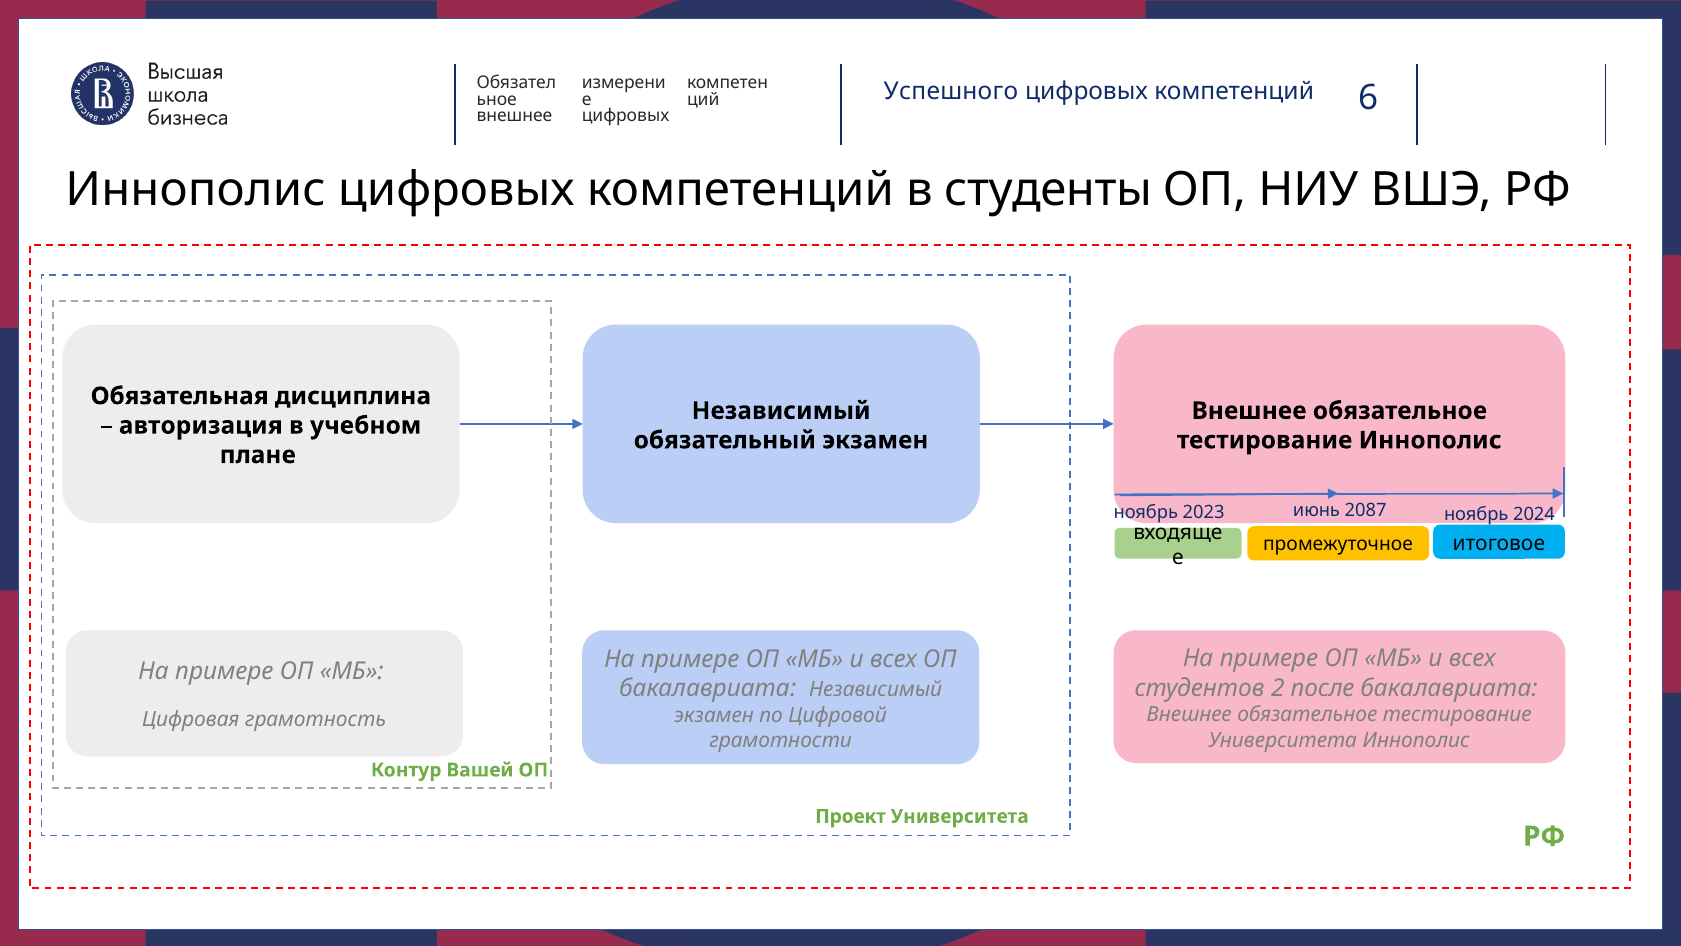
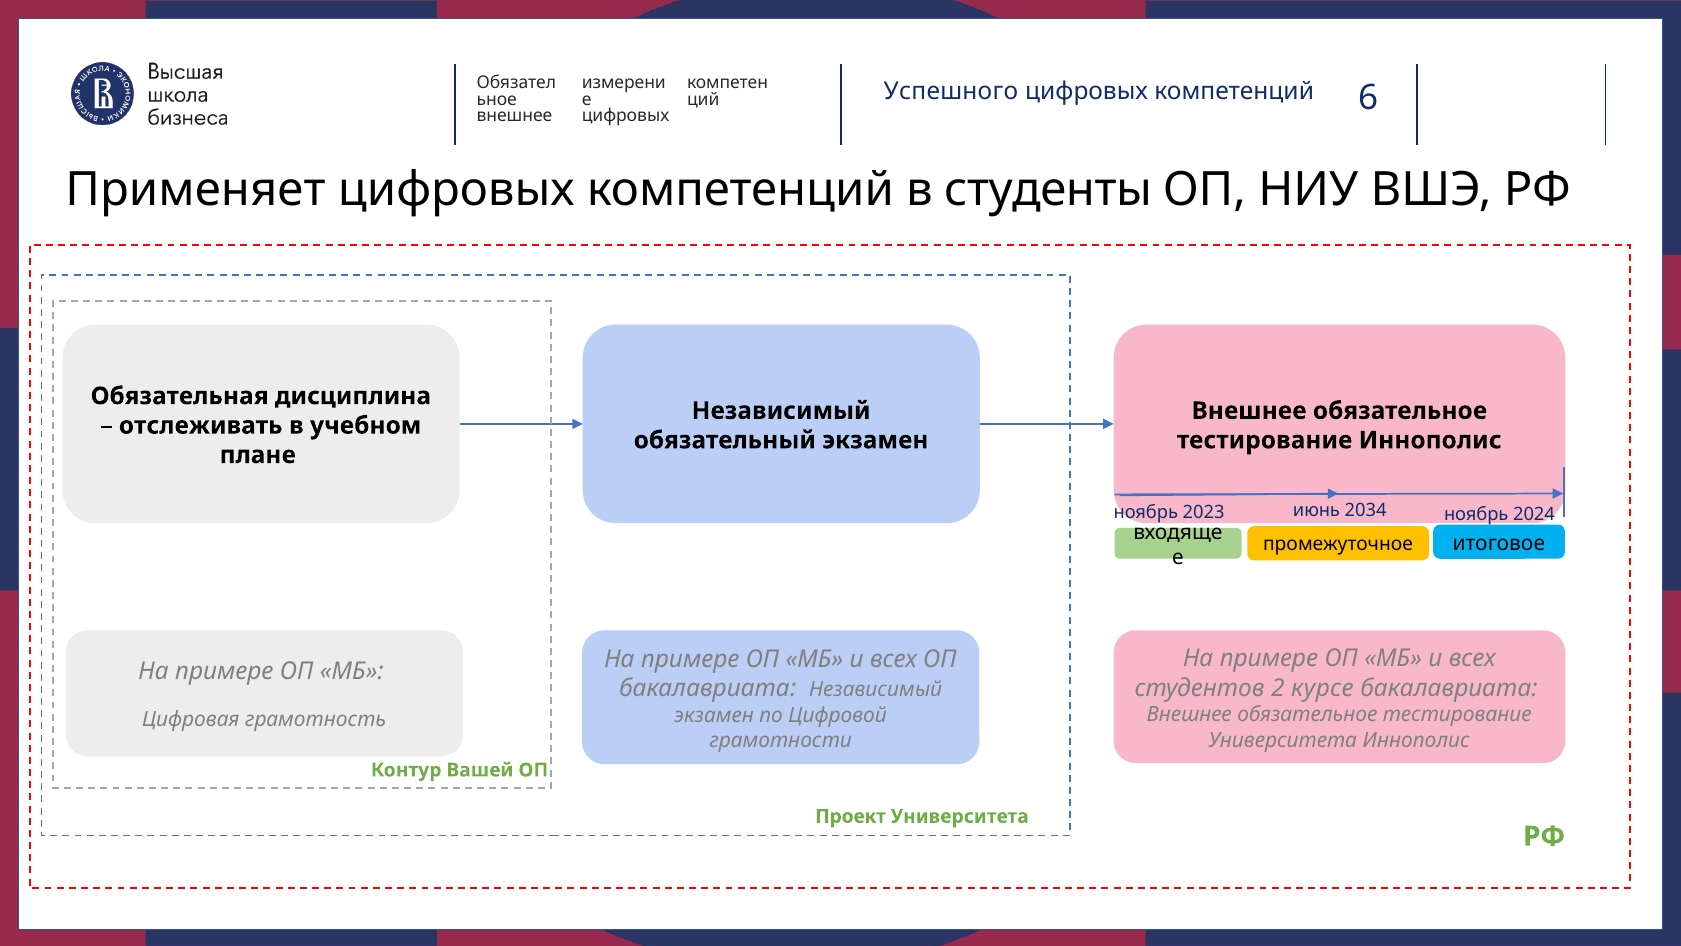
Иннополис: Иннополис -> Применяет (196, 190)
авторизация: авторизация -> отслеживать (201, 425)
2087: 2087 -> 2034 (1366, 510)
после: после -> курсе (1322, 688)
